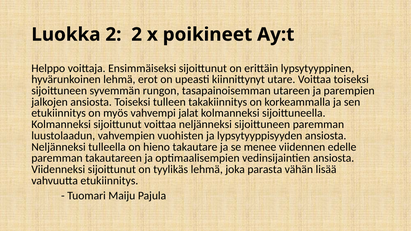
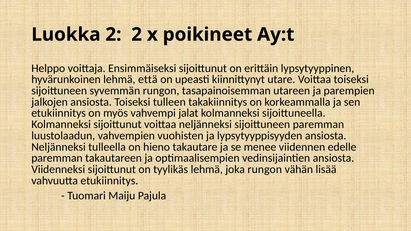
erot: erot -> että (148, 80)
joka parasta: parasta -> rungon (265, 170)
